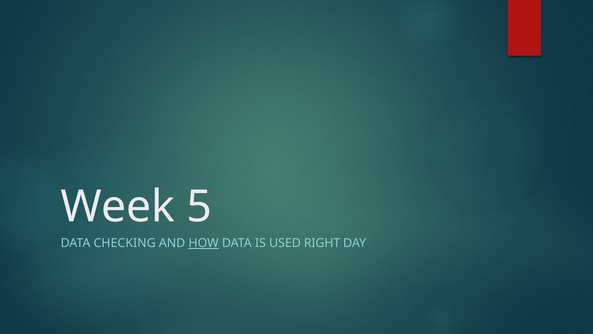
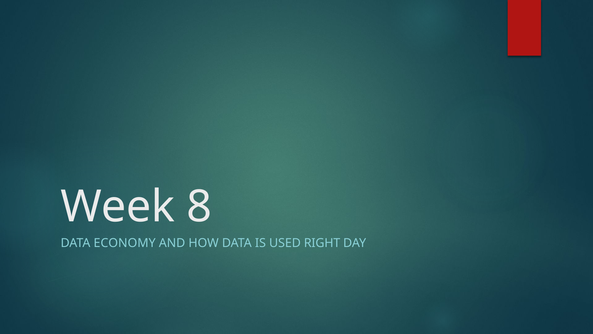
5: 5 -> 8 (199, 207)
CHECKING: CHECKING -> ECONOMY (125, 243)
HOW underline: present -> none (204, 243)
